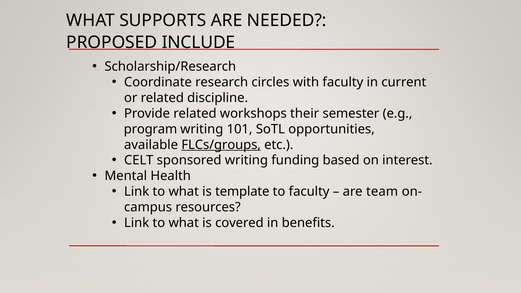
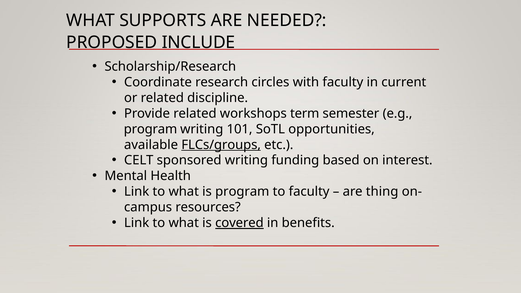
their: their -> term (305, 113)
is template: template -> program (242, 192)
team: team -> thing (382, 192)
covered underline: none -> present (239, 223)
